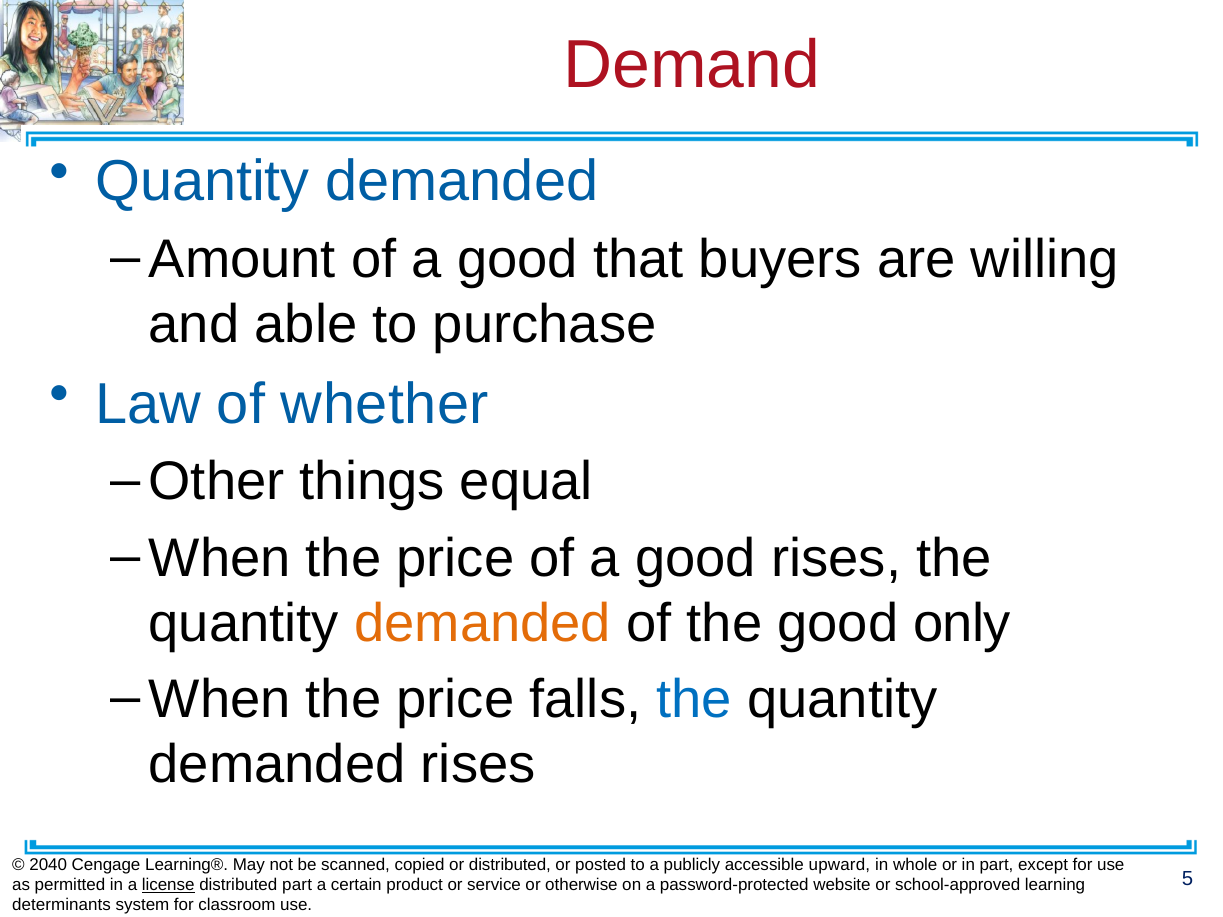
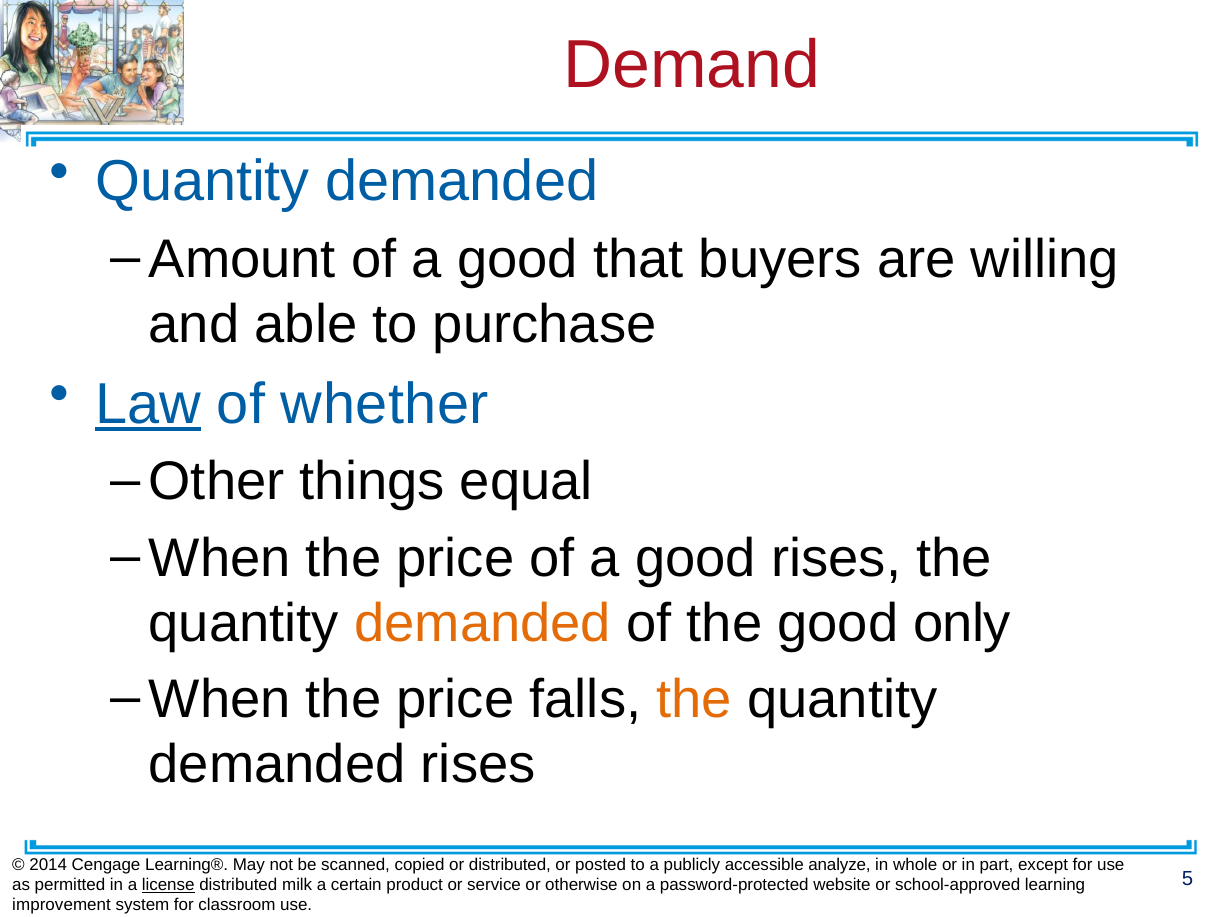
Law underline: none -> present (148, 404)
the colour: blue -> orange (694, 700)
2040: 2040 -> 2014 (48, 865)
upward: upward -> analyze (840, 865)
distributed part: part -> milk (297, 885)
determinants: determinants -> improvement (62, 905)
